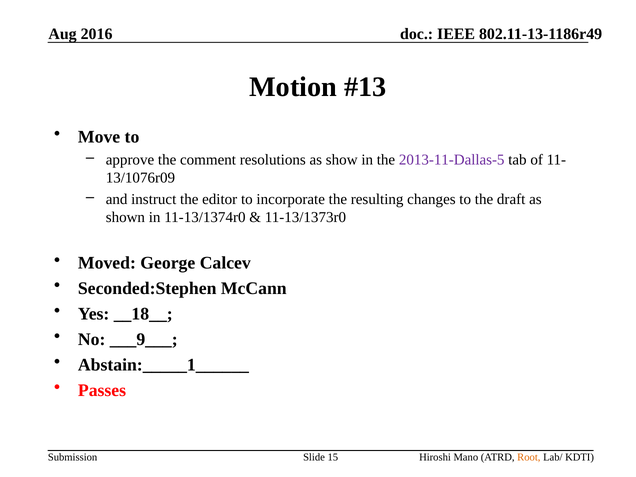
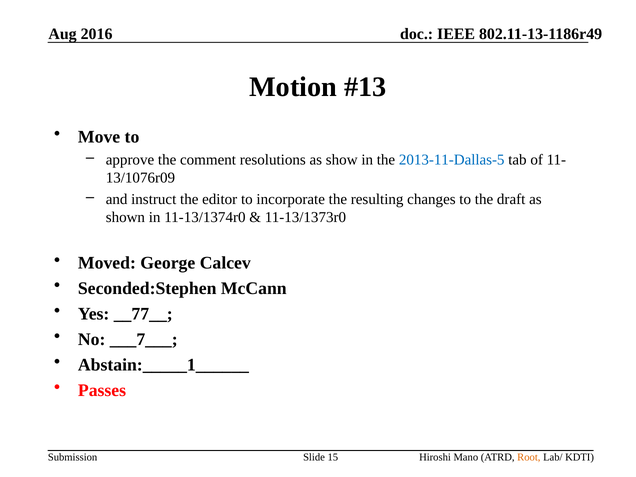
2013-11-Dallas-5 colour: purple -> blue (452, 160)
__18__: __18__ -> __77__ (143, 314)
___9___: ___9___ -> ___7___ (144, 339)
